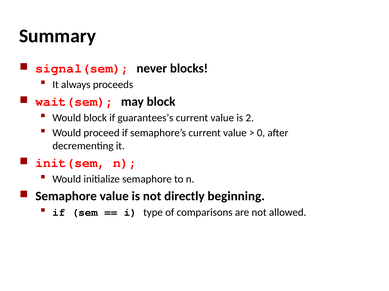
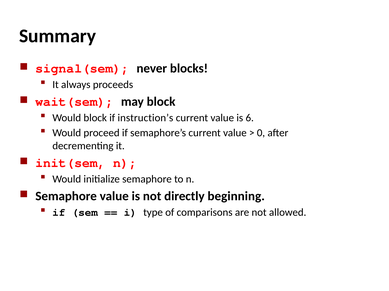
guarantees’s: guarantees’s -> instruction’s (145, 118)
2: 2 -> 6 (250, 118)
